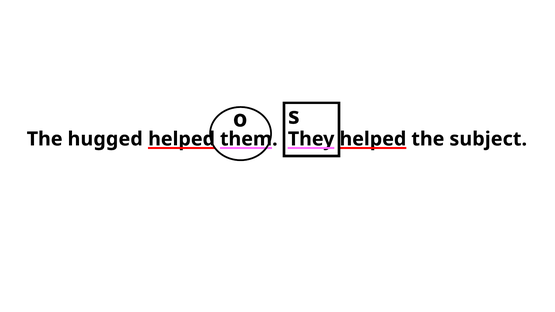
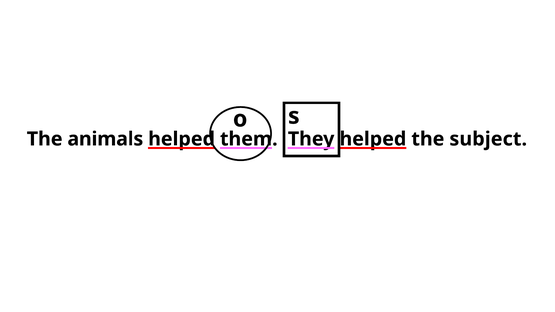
hugged: hugged -> animals (105, 139)
